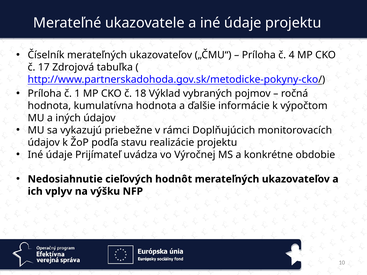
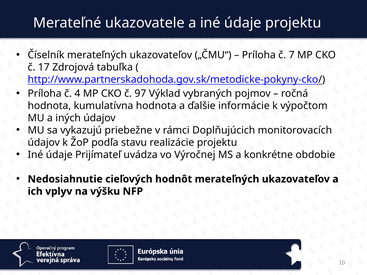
4: 4 -> 7 (292, 55)
1: 1 -> 4 (77, 94)
18: 18 -> 97 (140, 94)
